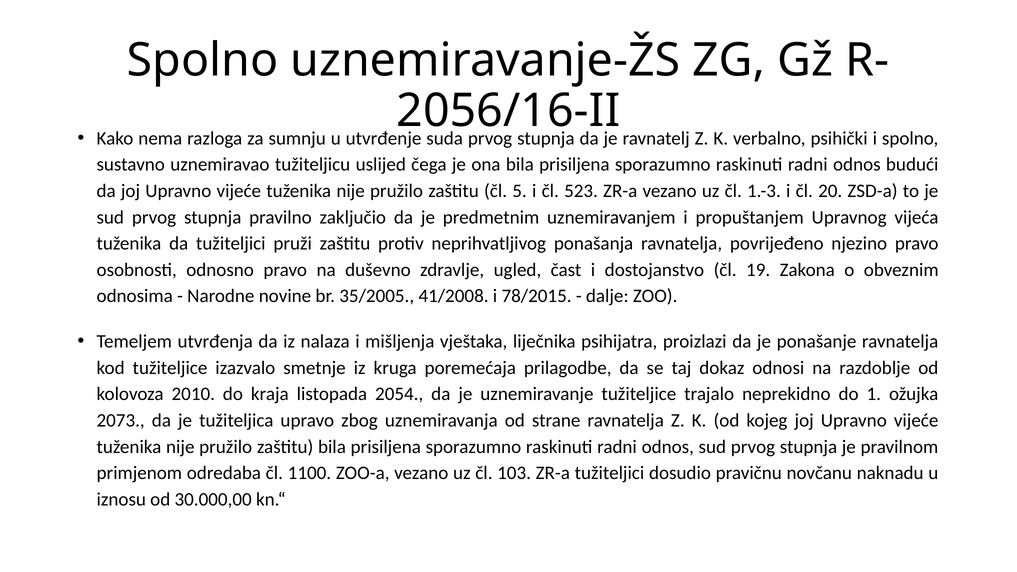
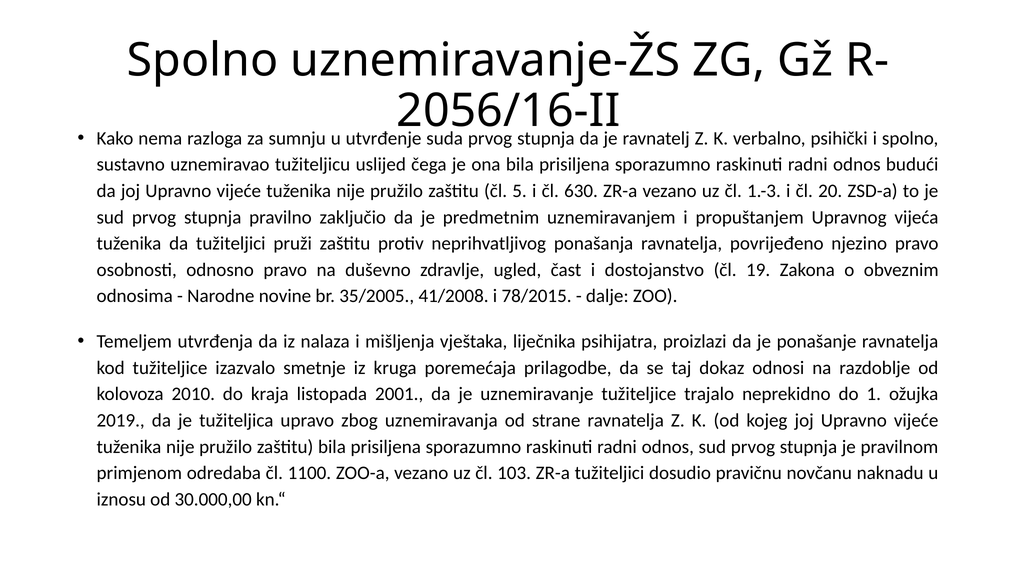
523: 523 -> 630 (581, 191)
2054: 2054 -> 2001 (399, 394)
2073: 2073 -> 2019 (121, 420)
